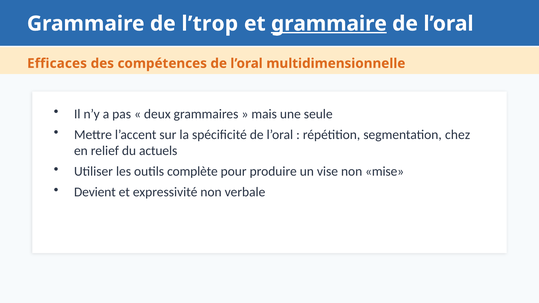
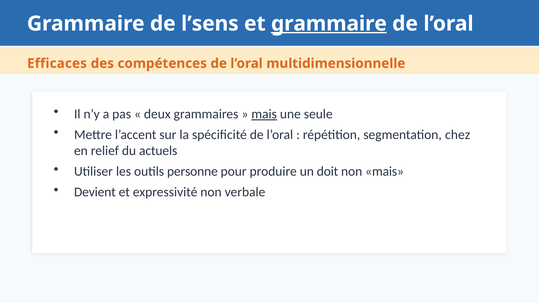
l’trop: l’trop -> l’sens (210, 24)
mais underline: none -> present (264, 114)
complète: complète -> personne (192, 172)
vise: vise -> doit (328, 172)
non mise: mise -> mais (385, 172)
